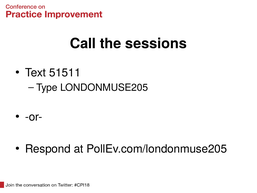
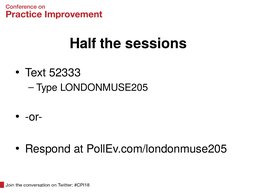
Call: Call -> Half (83, 44)
51511: 51511 -> 52333 (65, 73)
